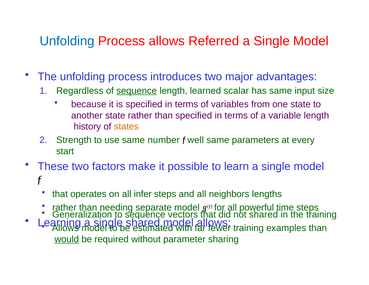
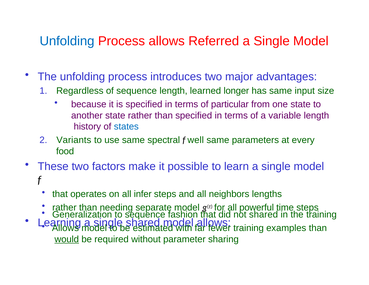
sequence underline: present -> none (137, 91)
scalar: scalar -> longer (236, 91)
variables: variables -> particular (230, 104)
states colour: orange -> blue (126, 127)
Strength: Strength -> Variants (74, 140)
number: number -> spectral (164, 140)
start: start -> food (65, 151)
vectors: vectors -> fashion (183, 215)
